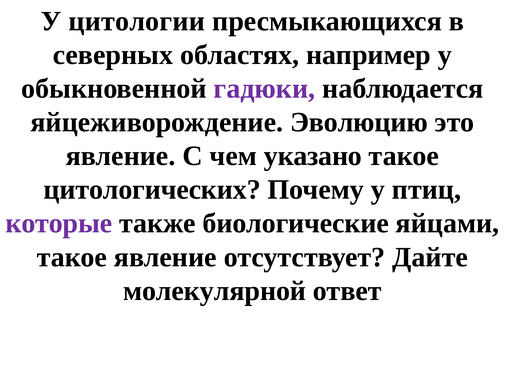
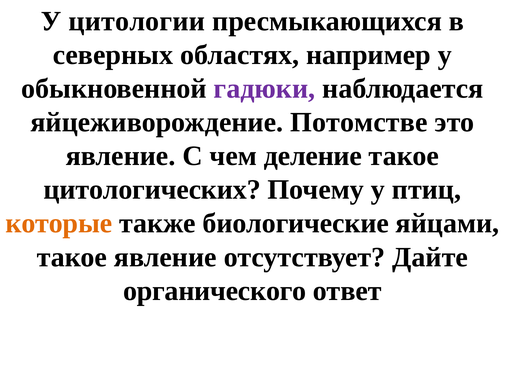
Эволюцию: Эволюцию -> Потомстве (359, 122)
указано: указано -> деление (313, 156)
которые colour: purple -> orange (59, 223)
молекулярной: молекулярной -> органического (215, 291)
